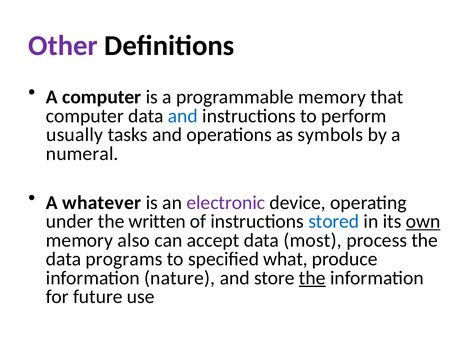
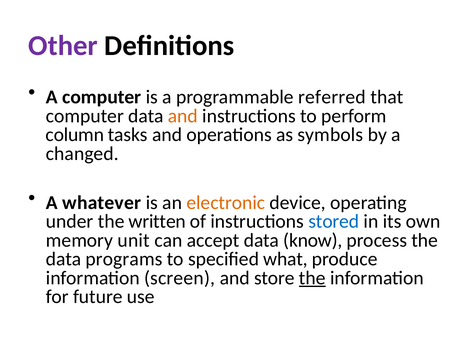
programmable memory: memory -> referred (332, 97)
and colour: blue -> orange (183, 116)
usually: usually -> column (75, 135)
numeral: numeral -> changed (82, 154)
electronic colour: purple -> orange (226, 203)
own underline: present -> none (423, 222)
also: also -> unit (134, 240)
most: most -> know (313, 240)
nature: nature -> screen (180, 278)
